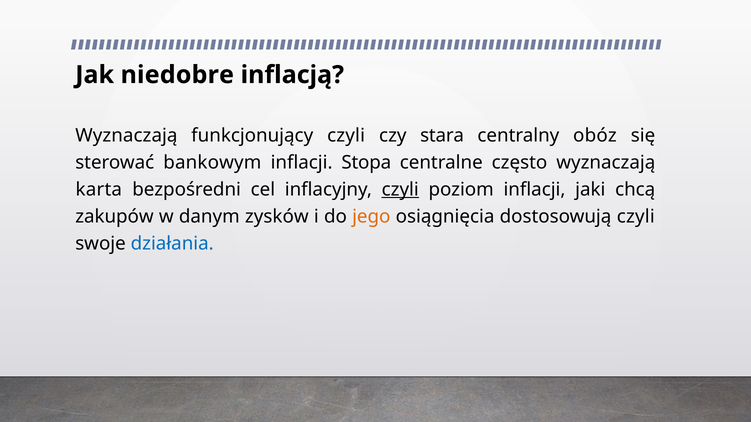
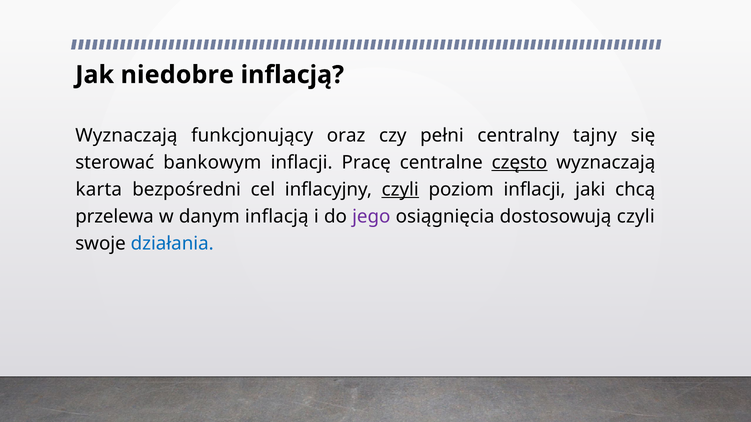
funkcjonujący czyli: czyli -> oraz (346, 135)
stara: stara -> pełni (442, 135)
obóz: obóz -> tajny (595, 135)
Stopa: Stopa -> Pracę (366, 163)
często underline: none -> present (520, 163)
zakupów: zakupów -> przelewa (115, 217)
danym zysków: zysków -> inflacją (277, 217)
jego colour: orange -> purple (371, 217)
